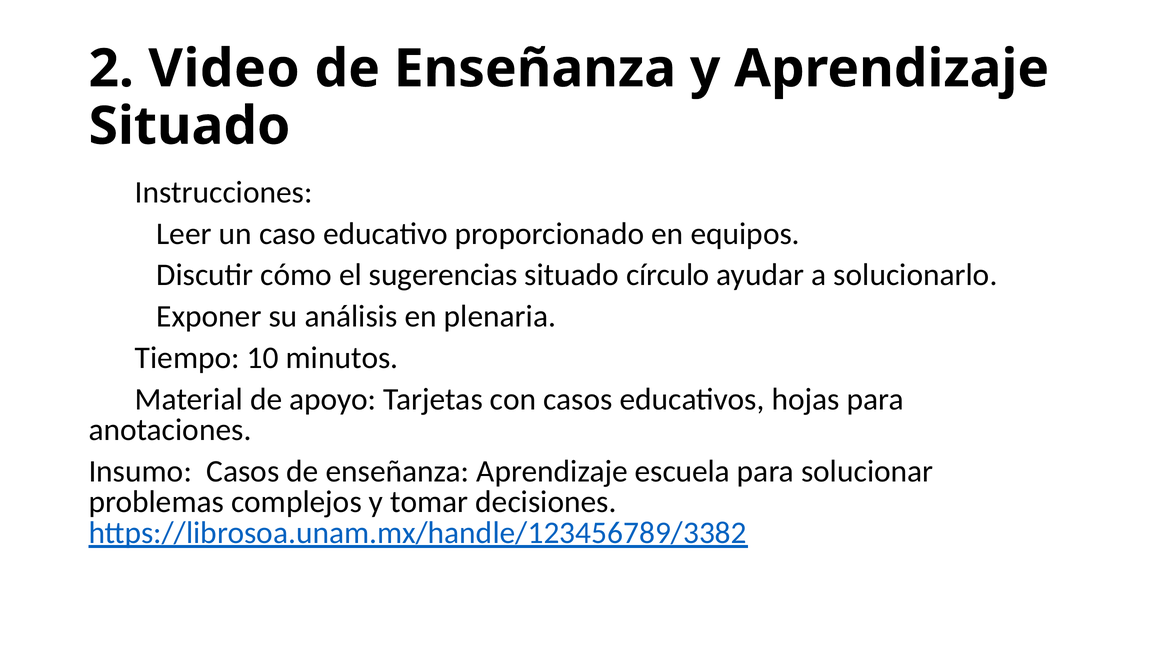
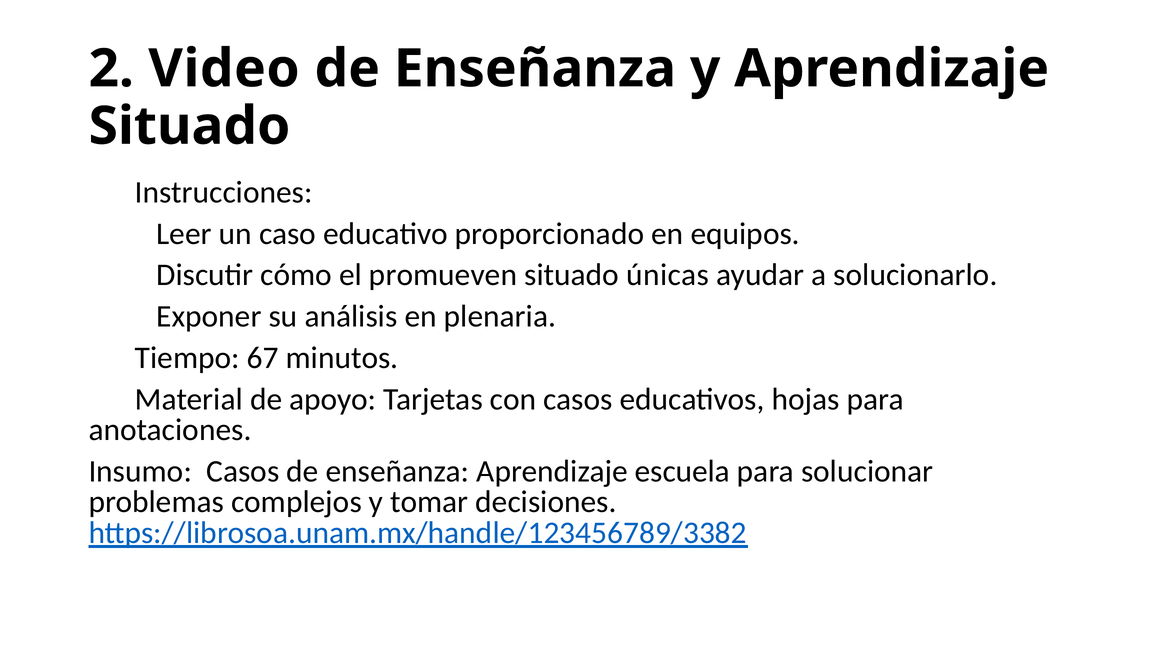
sugerencias: sugerencias -> promueven (443, 275)
círculo: círculo -> únicas (668, 275)
10: 10 -> 67 (263, 358)
